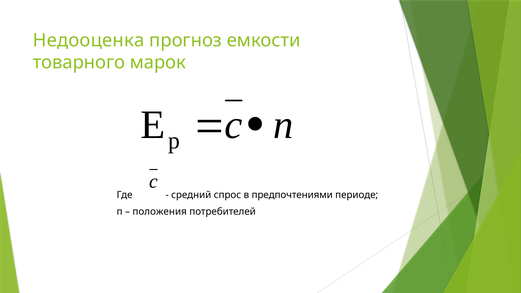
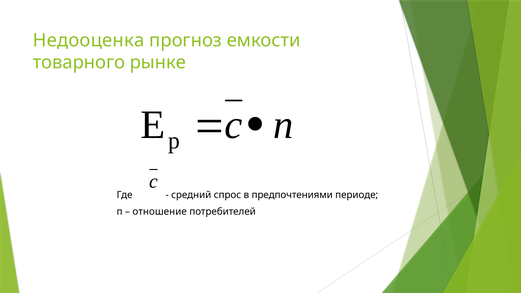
марок: марок -> рынке (158, 62)
положения: положения -> отношение (160, 212)
